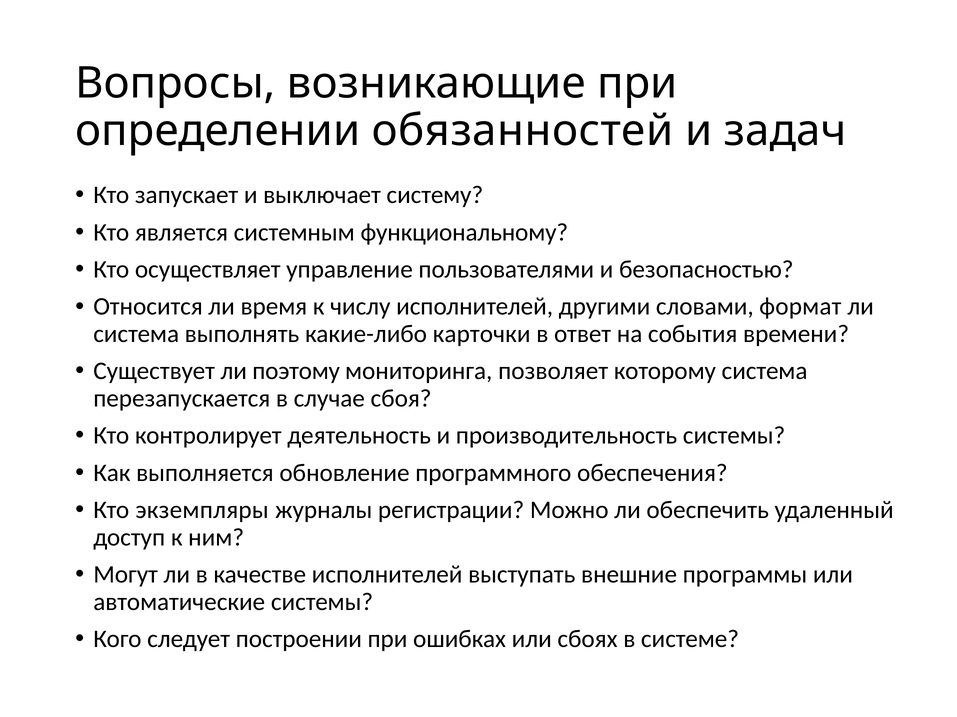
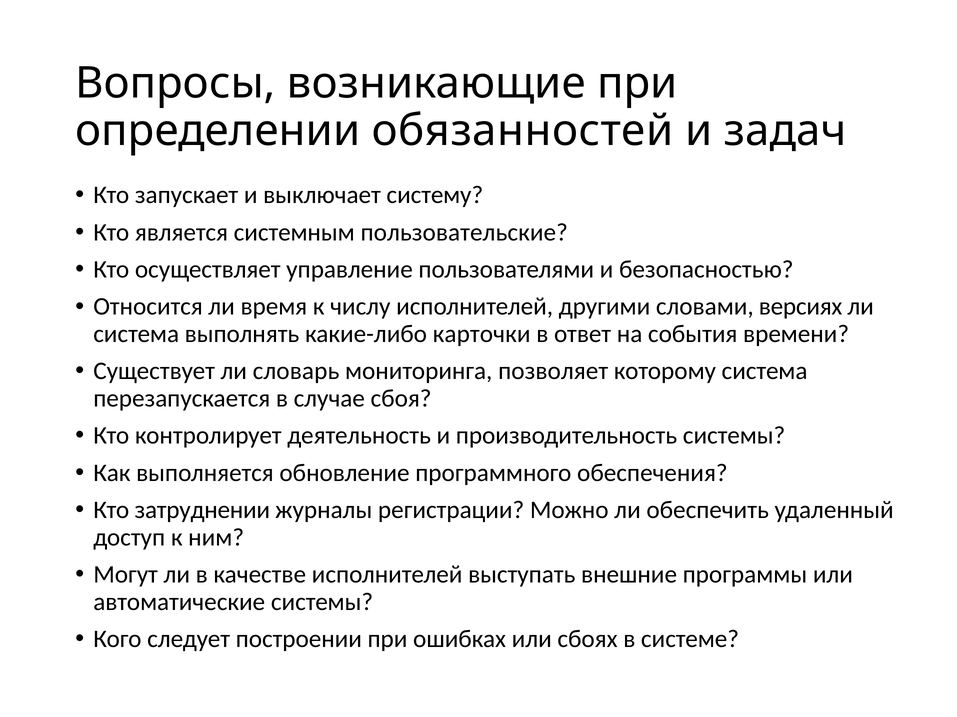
функциональному: функциональному -> пользовательские (464, 232)
формат: формат -> версиях (801, 307)
поэтому: поэтому -> словарь (296, 372)
экземпляры: экземпляры -> затруднении (202, 511)
